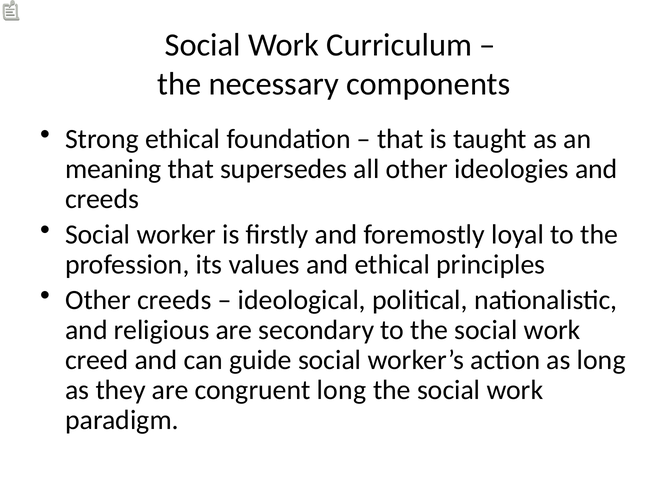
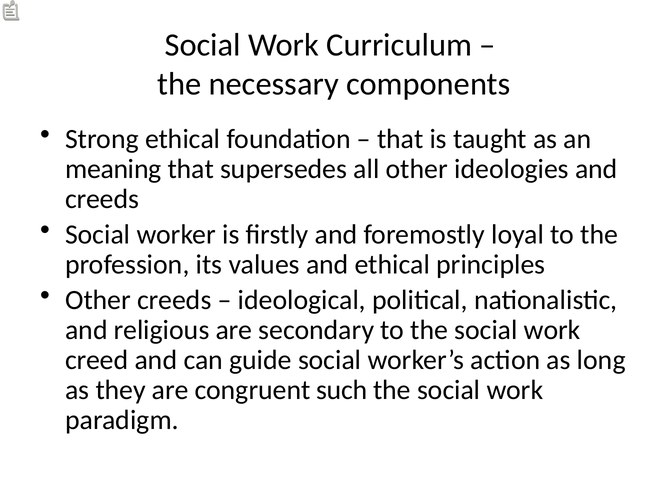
congruent long: long -> such (342, 390)
